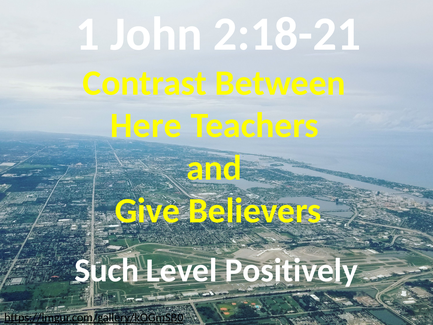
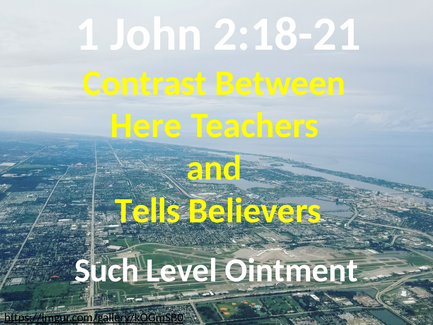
Give: Give -> Tells (148, 211)
Positively: Positively -> Ointment (291, 270)
